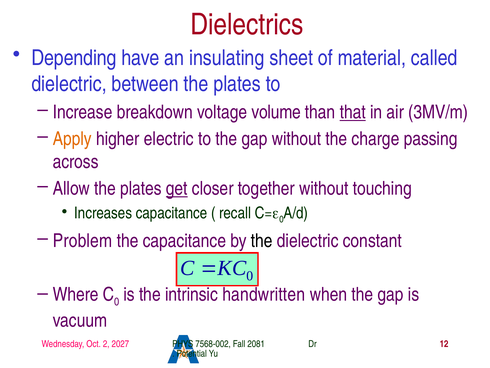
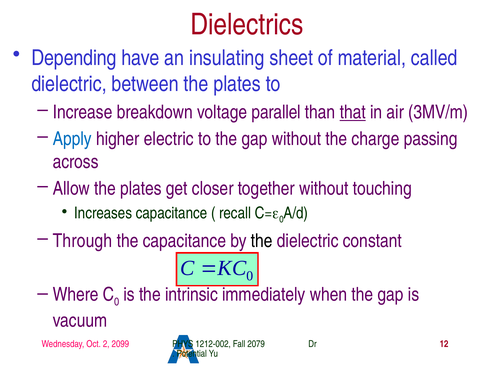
volume: volume -> parallel (276, 112)
Apply colour: orange -> blue (72, 139)
get underline: present -> none (177, 188)
Problem: Problem -> Through (83, 241)
handwritten: handwritten -> immediately (264, 294)
2027: 2027 -> 2099 (120, 344)
7568-002: 7568-002 -> 1212-002 (213, 344)
2081: 2081 -> 2079 (256, 344)
